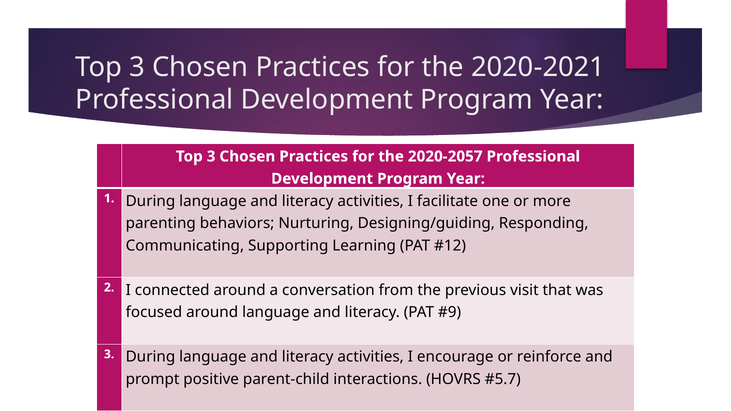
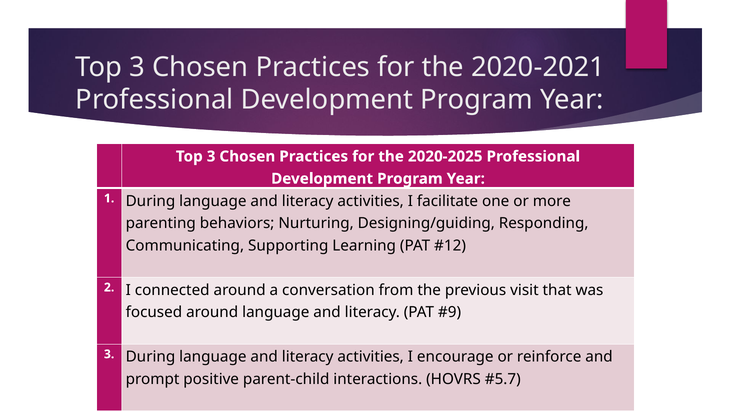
2020-2057: 2020-2057 -> 2020-2025 (445, 157)
